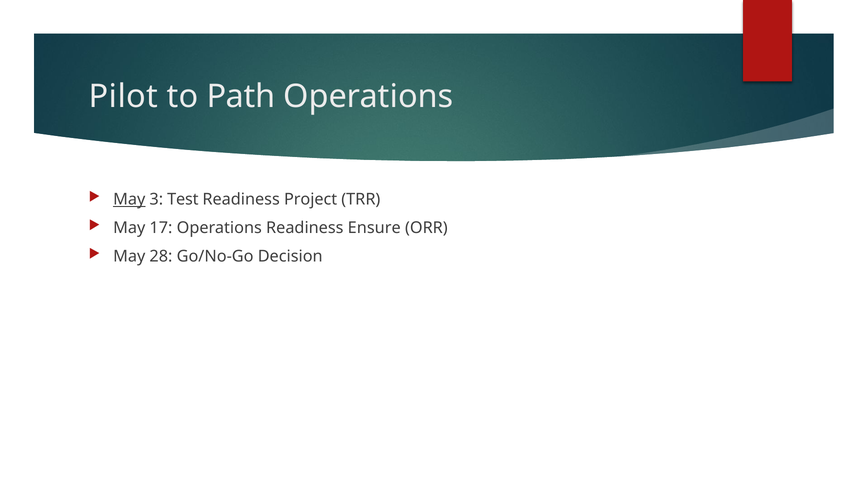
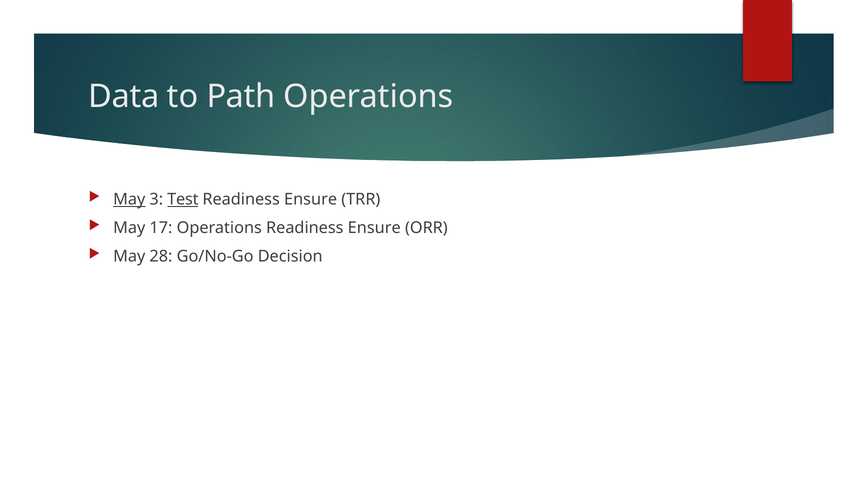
Pilot: Pilot -> Data (124, 97)
Test underline: none -> present (183, 200)
Project: Project -> Ensure (311, 200)
